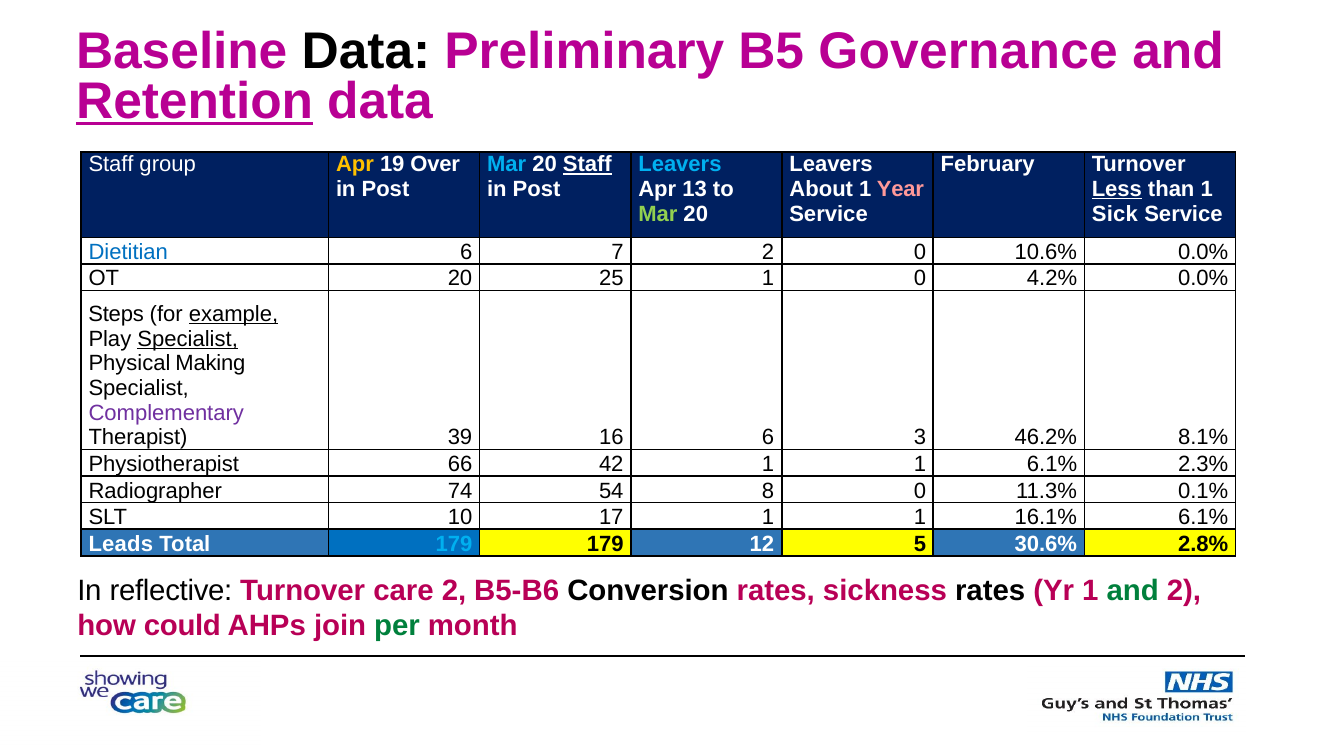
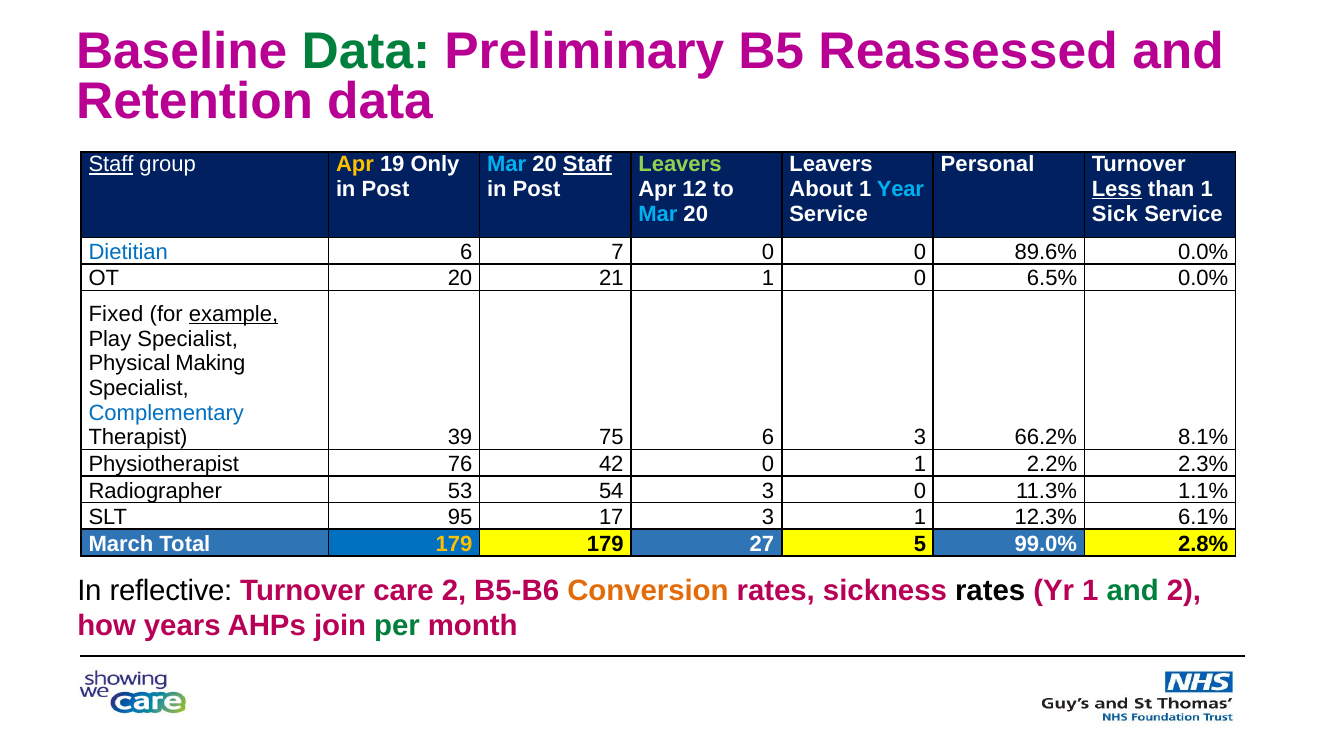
Data colour: black -> green (366, 52)
Governance: Governance -> Reassessed (968, 52)
Retention underline: present -> none (195, 101)
Staff underline: none -> present (111, 165)
Over: Over -> Only (435, 165)
Leavers colour: light blue -> light green (680, 165)
February: February -> Personal (988, 165)
13: 13 -> 12 (695, 189)
Year colour: pink -> light blue (900, 189)
Mar colour: light green -> light blue (658, 214)
7 2: 2 -> 0 (768, 252)
10.6%: 10.6% -> 89.6% (1046, 252)
25: 25 -> 21 (611, 279)
4.2%: 4.2% -> 6.5% (1052, 279)
Steps: Steps -> Fixed (116, 314)
Specialist underline: present -> none (188, 339)
Complementary colour: purple -> blue (166, 413)
16: 16 -> 75 (611, 438)
46.2%: 46.2% -> 66.2% (1046, 438)
66: 66 -> 76 (460, 464)
42 1: 1 -> 0 (768, 464)
1 6.1%: 6.1% -> 2.2% (1052, 464)
74: 74 -> 53 (460, 491)
54 8: 8 -> 3 (768, 491)
0.1%: 0.1% -> 1.1% (1203, 491)
10: 10 -> 95 (460, 517)
17 1: 1 -> 3 (768, 517)
16.1%: 16.1% -> 12.3% (1046, 517)
Leads: Leads -> March (121, 544)
179 colour: light blue -> yellow (454, 544)
12: 12 -> 27 (762, 544)
30.6%: 30.6% -> 99.0% (1046, 544)
Conversion colour: black -> orange (648, 590)
could: could -> years (182, 625)
